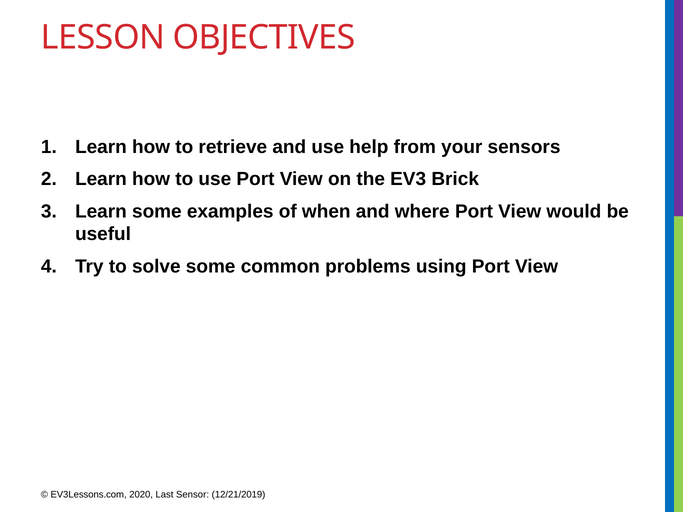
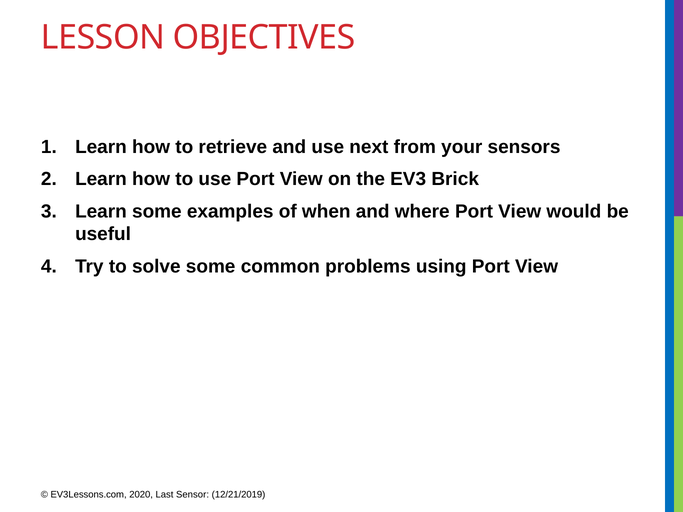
help: help -> next (369, 147)
